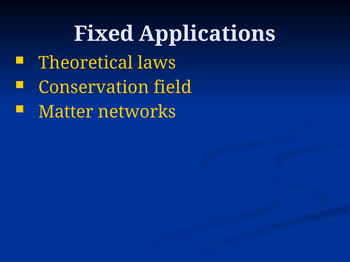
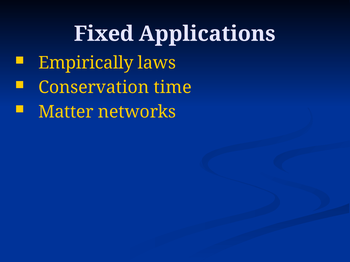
Theoretical: Theoretical -> Empirically (86, 63)
field: field -> time (173, 88)
